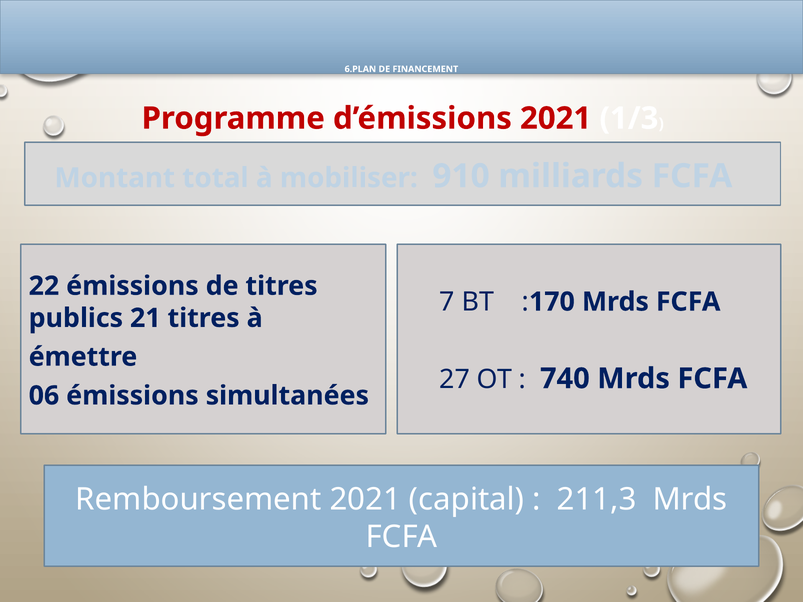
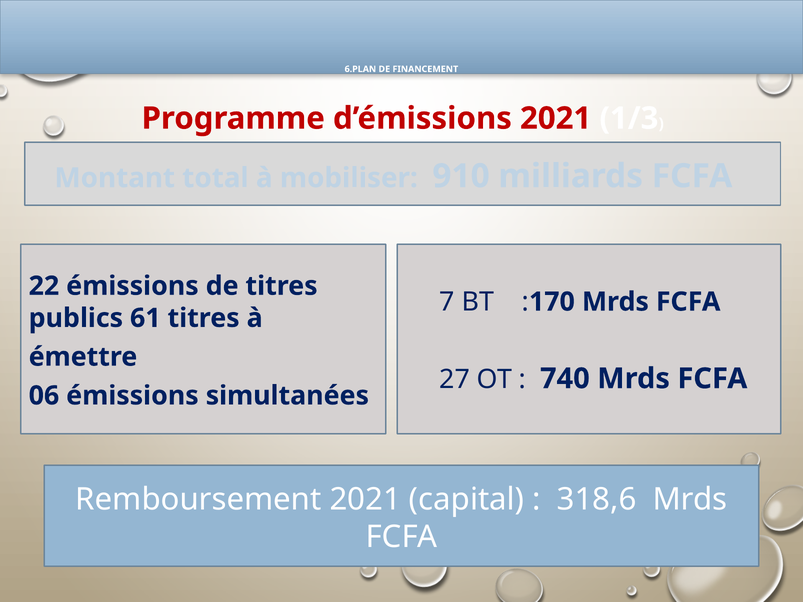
21: 21 -> 61 (145, 318)
211,3: 211,3 -> 318,6 (597, 500)
